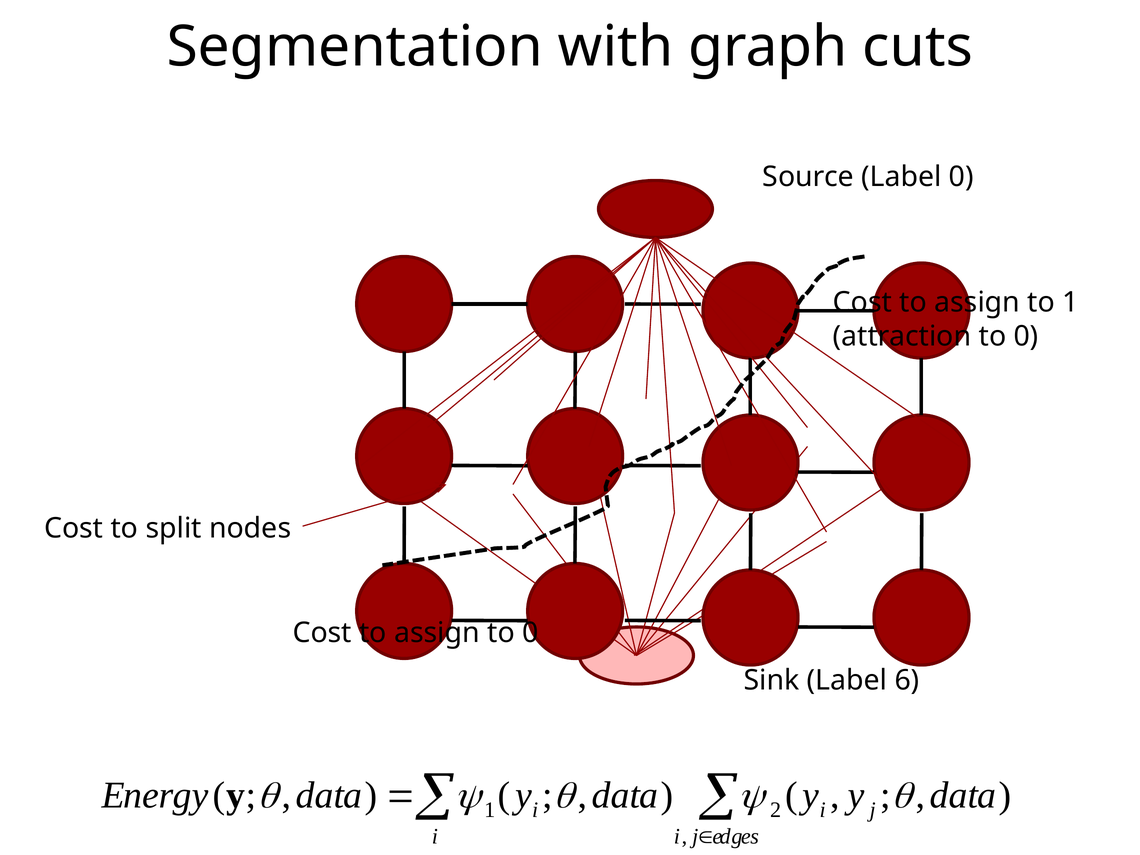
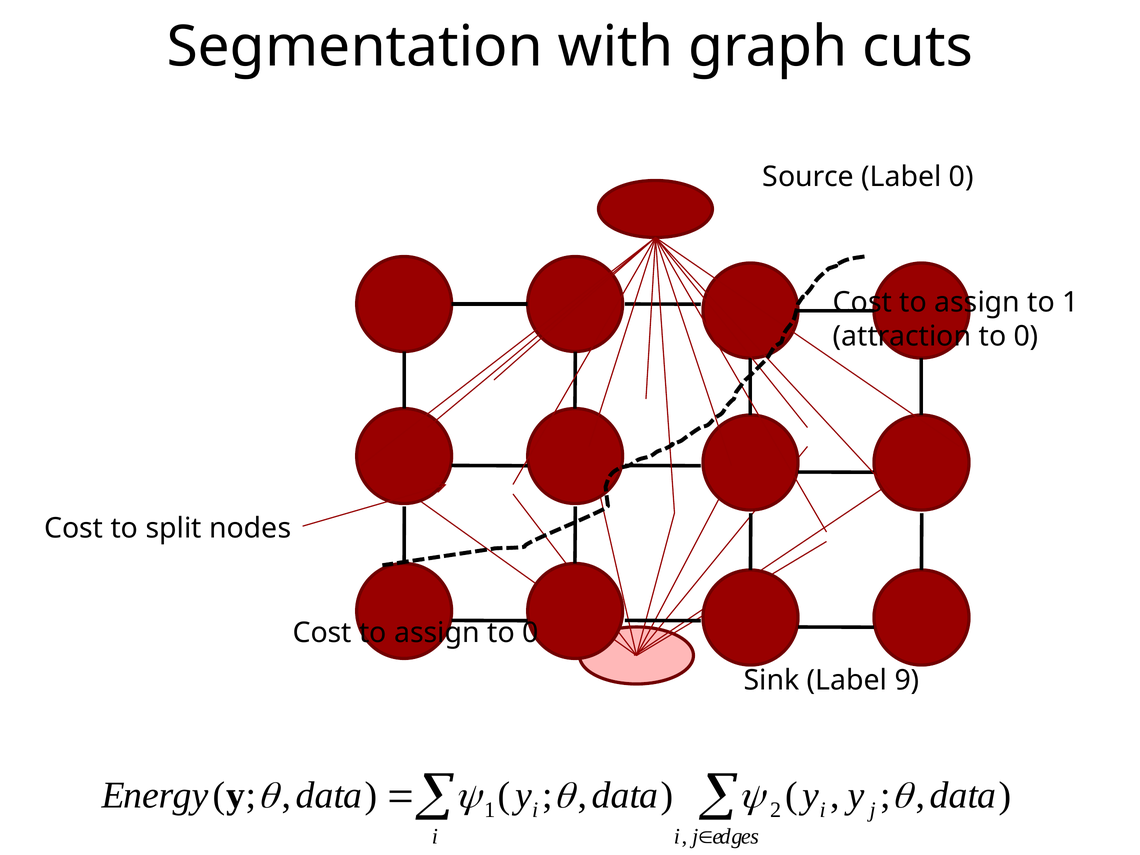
6: 6 -> 9 (907, 680)
